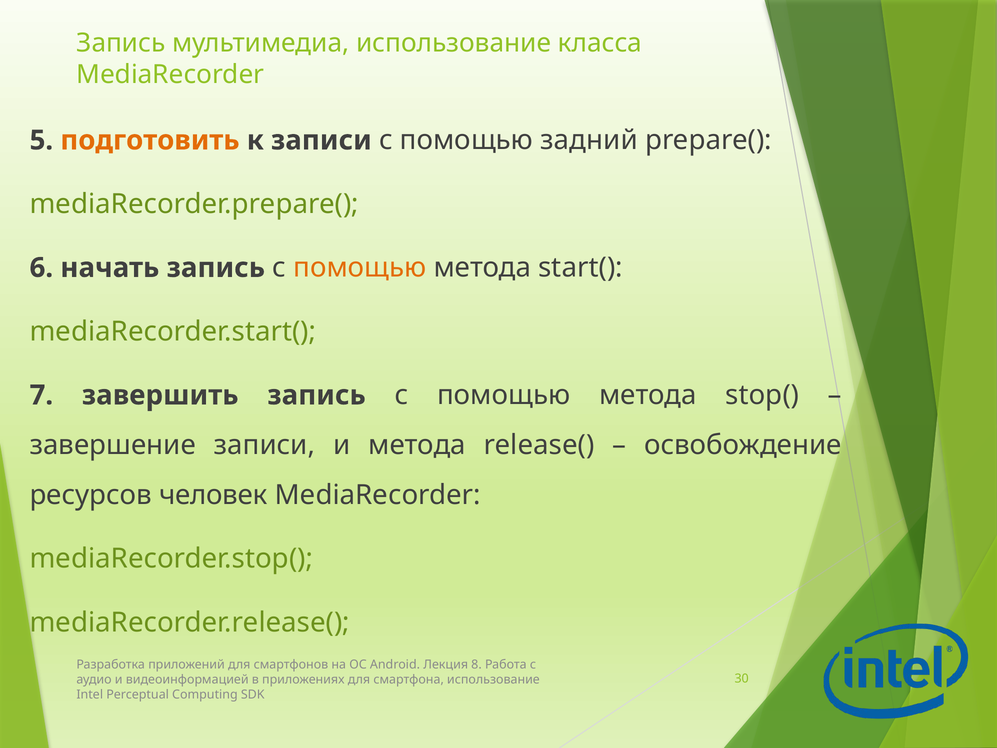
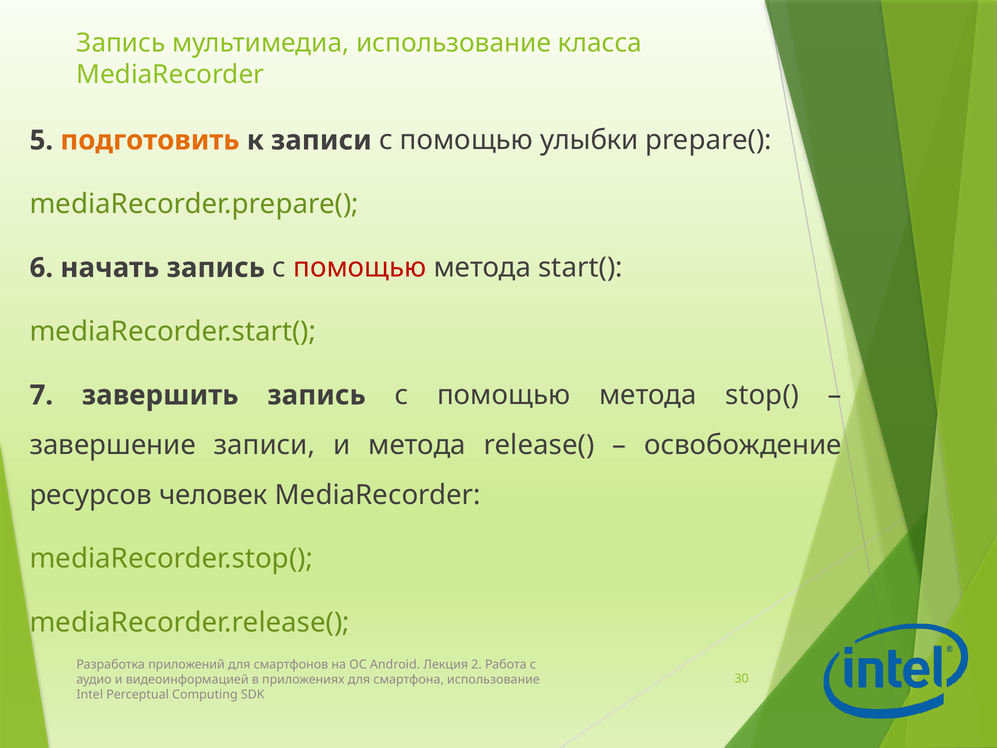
задний: задний -> улыбки (589, 140)
помощью colour: orange -> red (360, 268)
8: 8 -> 2 (476, 664)
